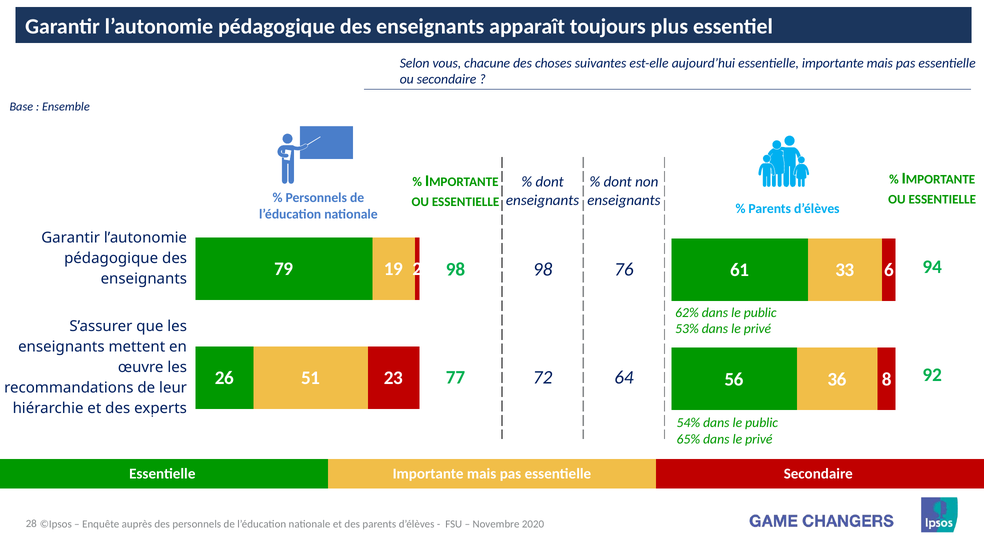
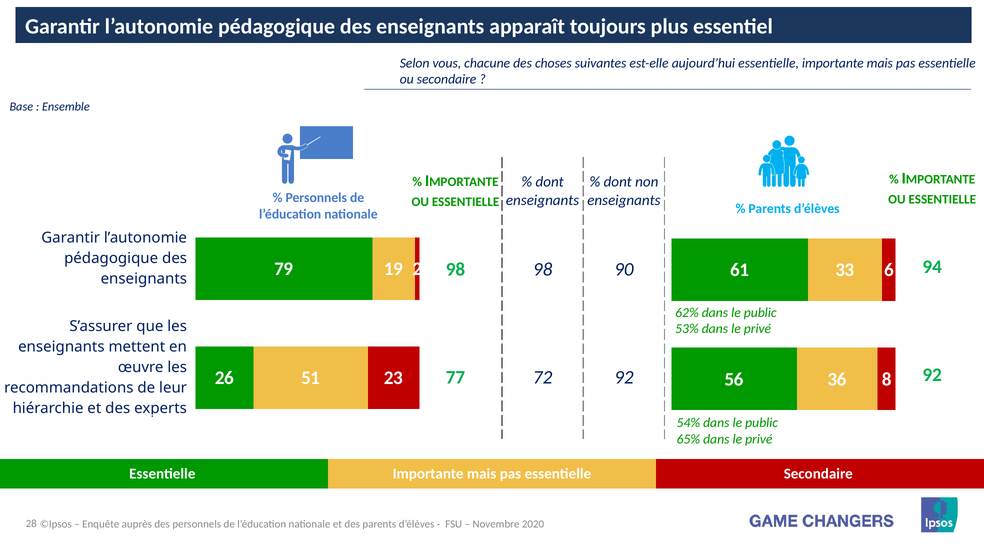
76: 76 -> 90 (624, 270)
72 64: 64 -> 92 (624, 378)
